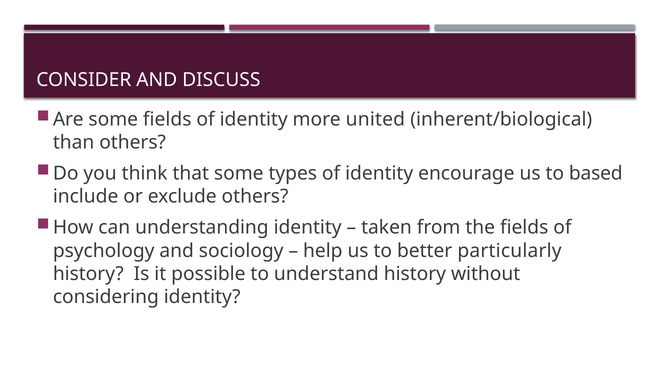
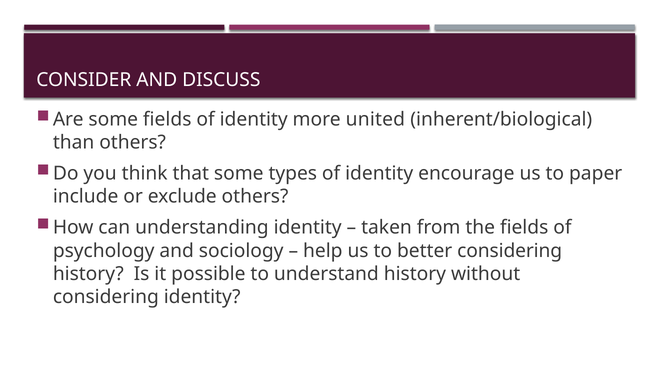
based: based -> paper (596, 173)
better particularly: particularly -> considering (510, 250)
